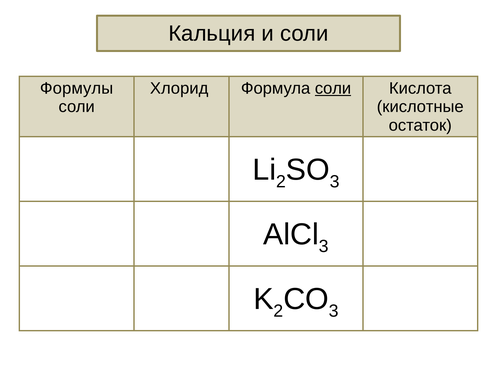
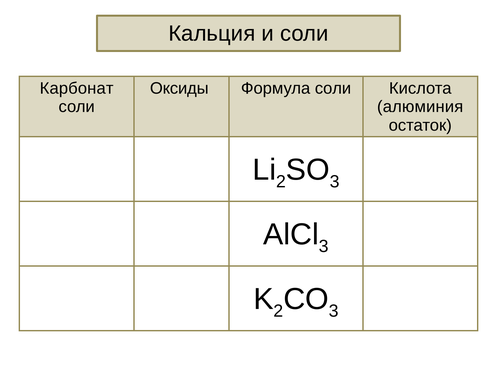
Формулы: Формулы -> Карбонат (77, 88)
Хлорид: Хлорид -> Оксиды (179, 88)
соли underline: present -> none (333, 88)
кислотные: кислотные -> алюминия (420, 107)
